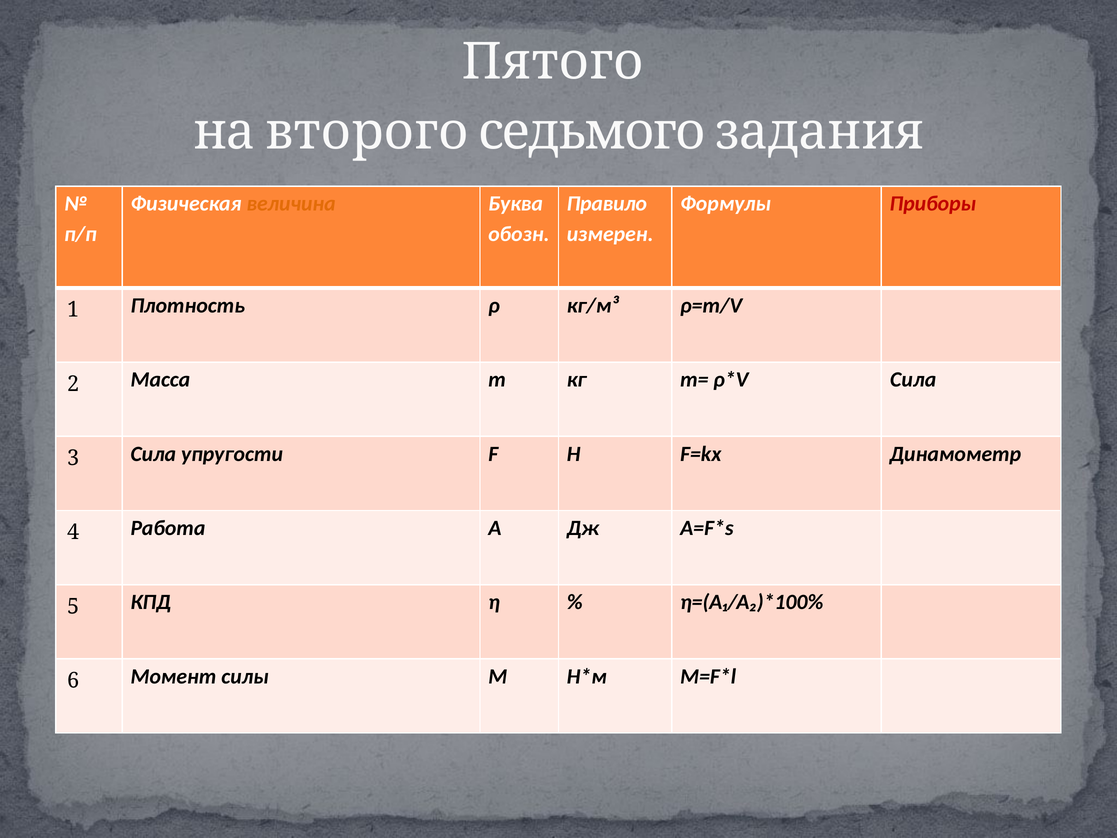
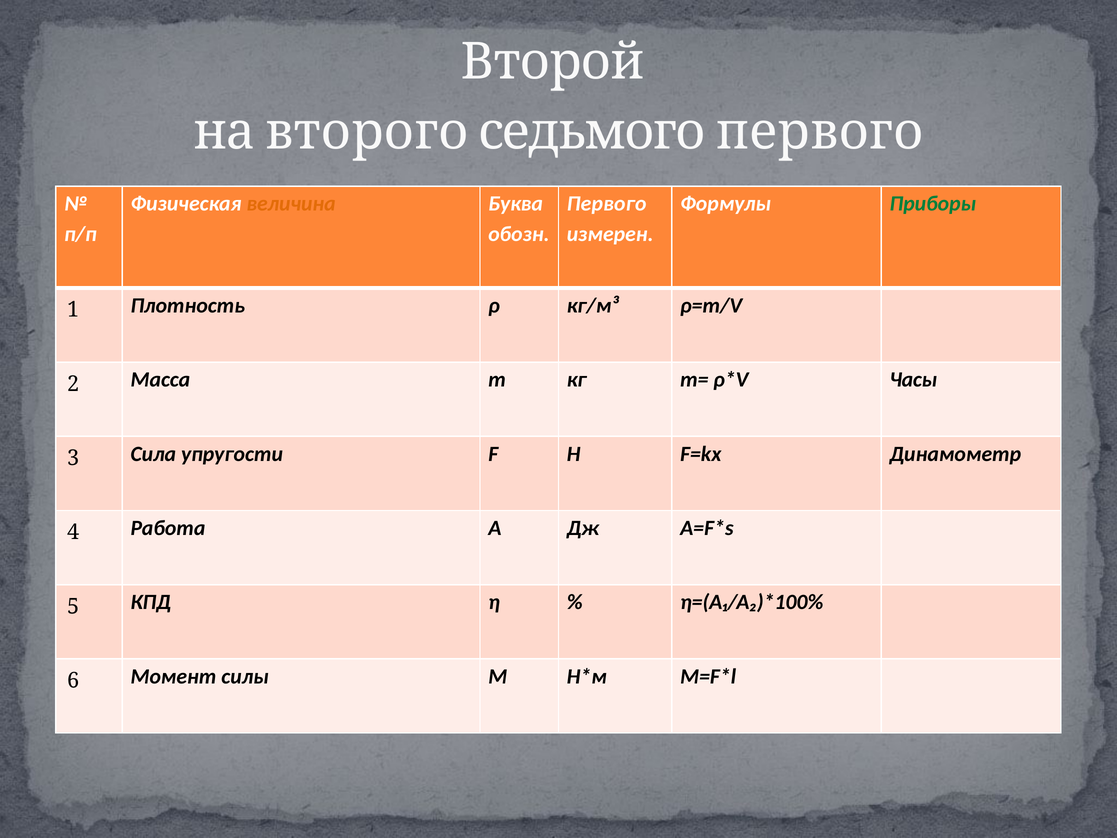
Пятого: Пятого -> Второй (553, 62)
седьмого задания: задания -> первого (819, 132)
Правило: Правило -> Первого (607, 204)
Приборы colour: red -> green (933, 204)
Сила: Сила -> Часы (913, 380)
